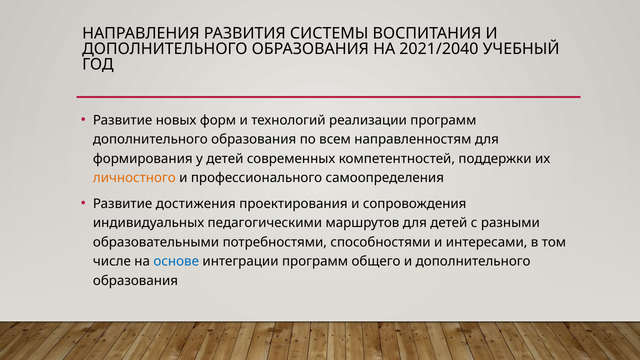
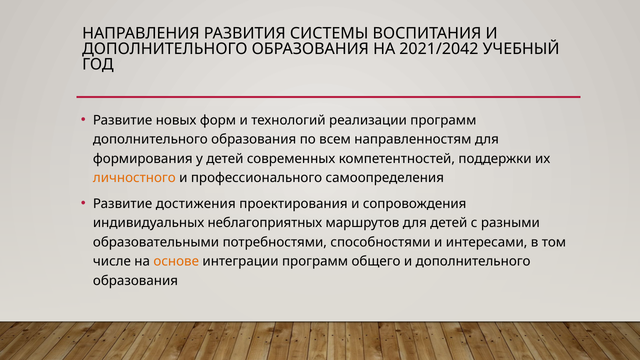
2021/2040: 2021/2040 -> 2021/2042 (439, 49)
педагогическими: педагогическими -> неблагоприятных (265, 223)
основе colour: blue -> orange (176, 261)
